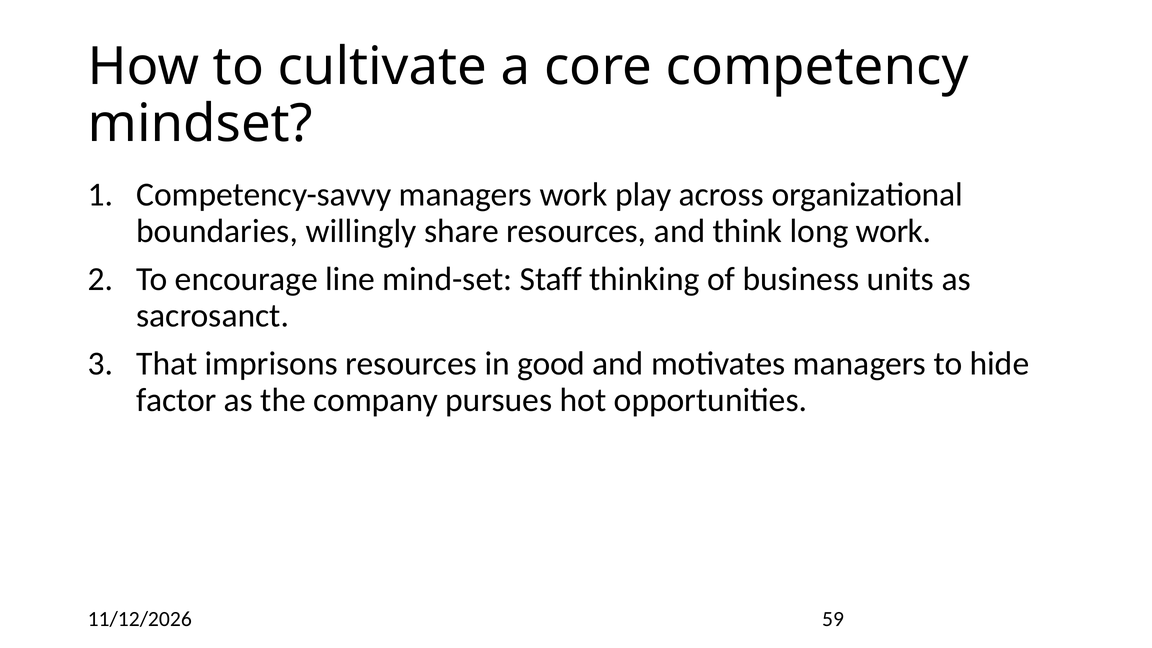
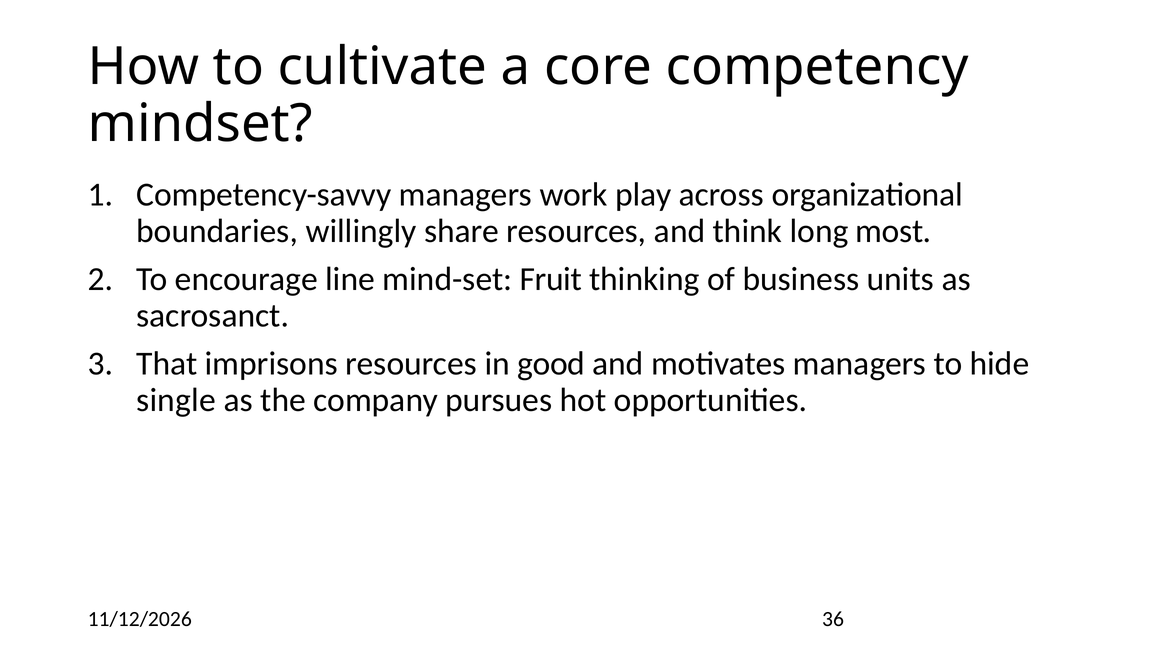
long work: work -> most (893, 231)
Staff: Staff -> Fruit (551, 279)
factor: factor -> single (176, 400)
59: 59 -> 36 (833, 619)
